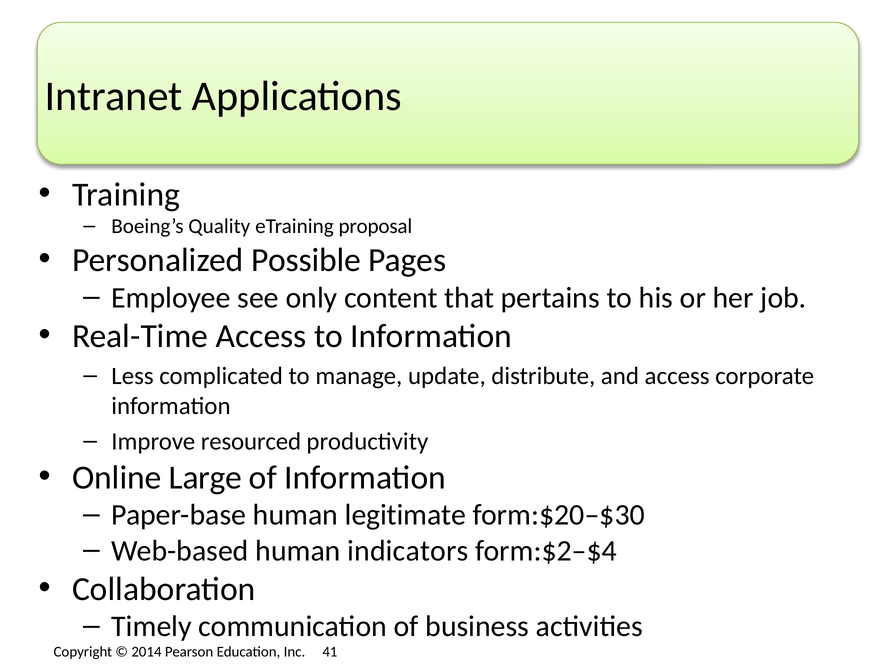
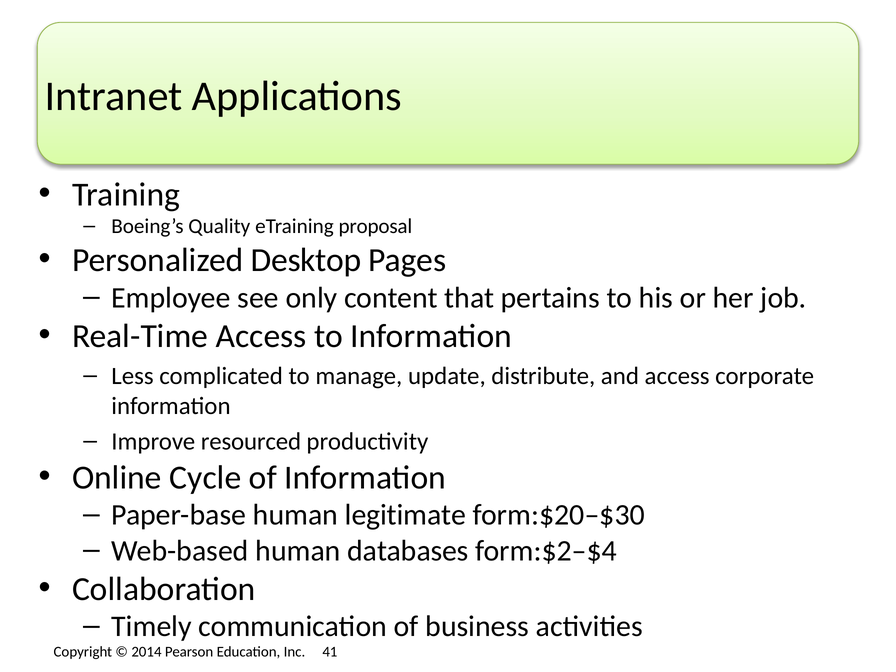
Possible: Possible -> Desktop (306, 260)
Large: Large -> Cycle (205, 477)
indicators: indicators -> databases (408, 551)
